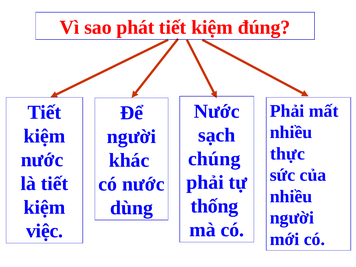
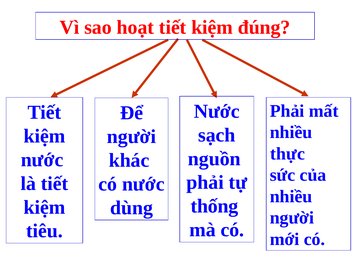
phát: phát -> hoạt (135, 27)
chúng: chúng -> nguồn (214, 159)
việc: việc -> tiêu (44, 231)
